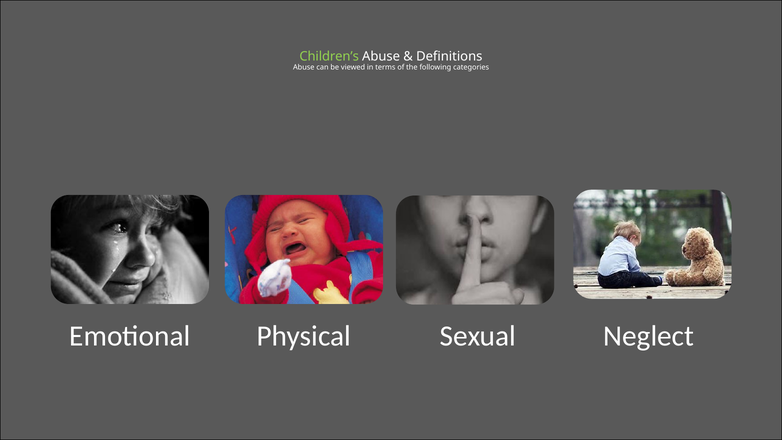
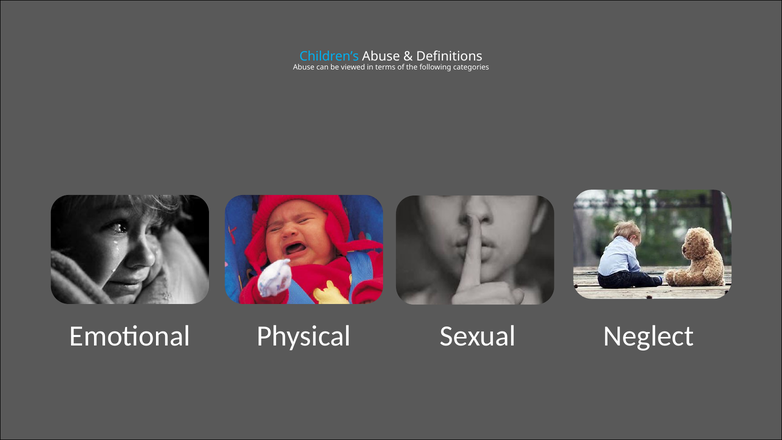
Children’s colour: light green -> light blue (329, 56)
